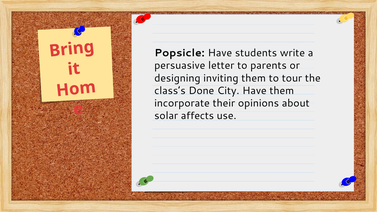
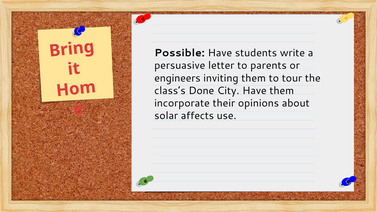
Popsicle: Popsicle -> Possible (179, 53)
designing: designing -> engineers (177, 78)
